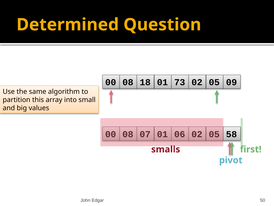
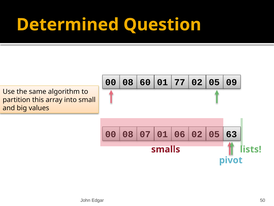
18: 18 -> 60 (145, 82)
73: 73 -> 77 (180, 82)
58: 58 -> 63 (231, 134)
first: first -> lists (251, 149)
